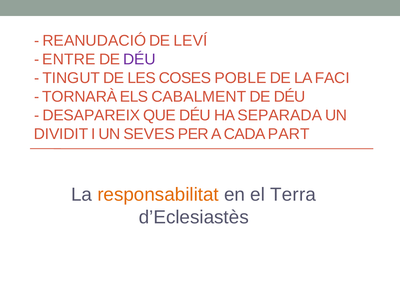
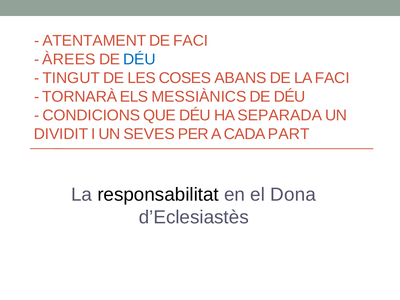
REANUDACIÓ: REANUDACIÓ -> ATENTAMENT (94, 41)
DE LEVÍ: LEVÍ -> FACI (191, 41)
ENTRE: ENTRE -> ÀREES (69, 59)
DÉU colour: purple -> blue (139, 59)
POBLE: POBLE -> ABANS (241, 78)
CABALMENT: CABALMENT -> MESSIÀNICS (199, 97)
DESAPAREIX: DESAPAREIX -> CONDICIONS (91, 115)
responsabilitat colour: orange -> black (158, 195)
Terra: Terra -> Dona (293, 195)
